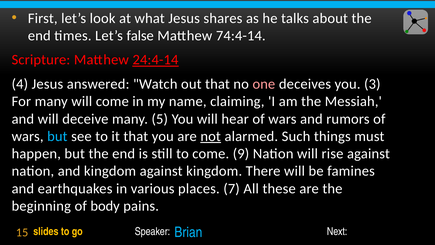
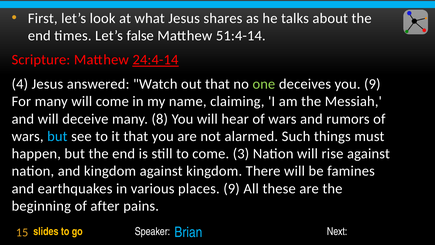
74:4-14: 74:4-14 -> 51:4-14 (241, 36)
one colour: pink -> light green (264, 84)
you 3: 3 -> 9 (372, 84)
5: 5 -> 8 (160, 119)
not underline: present -> none (211, 136)
9: 9 -> 3 (241, 154)
places 7: 7 -> 9 (232, 188)
body: body -> after (105, 206)
